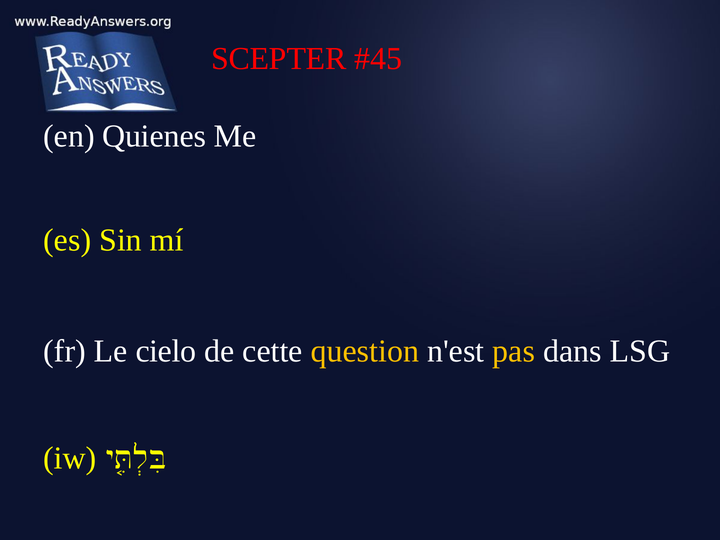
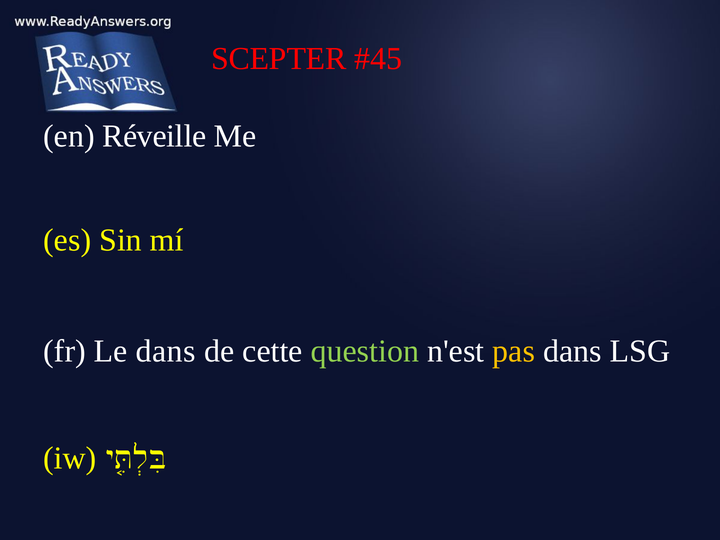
Quienes: Quienes -> Réveille (154, 136)
Le cielo: cielo -> dans (166, 351)
question colour: yellow -> light green (365, 351)
